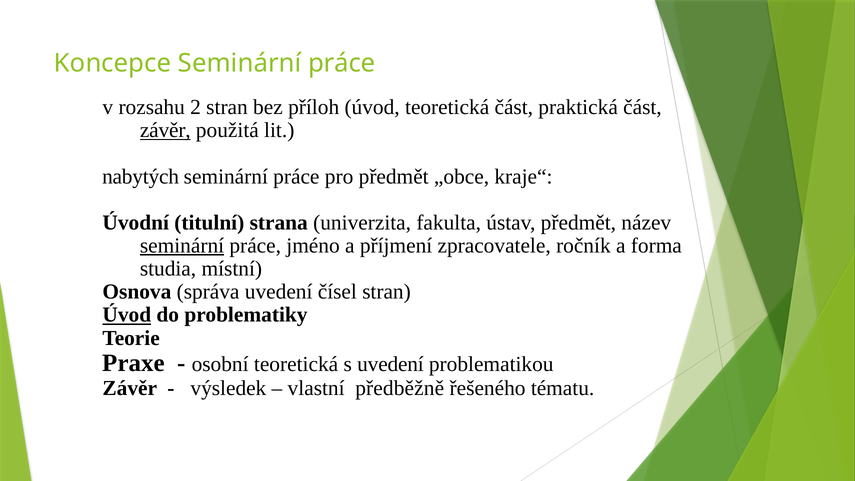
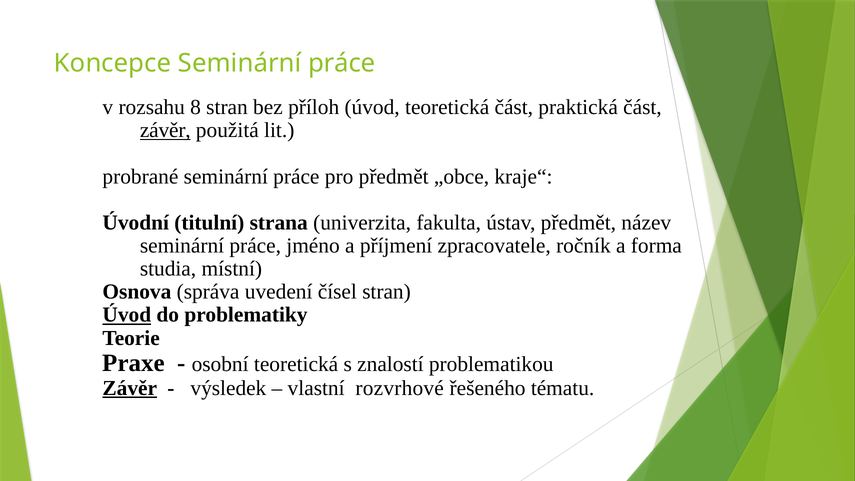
2: 2 -> 8 (196, 107)
nabytých: nabytých -> probrané (140, 176)
seminární underline: present -> none (182, 246)
s uvedení: uvedení -> znalostí (390, 364)
Závěr underline: none -> present (130, 388)
předběžně: předběžně -> rozvrhové (400, 388)
